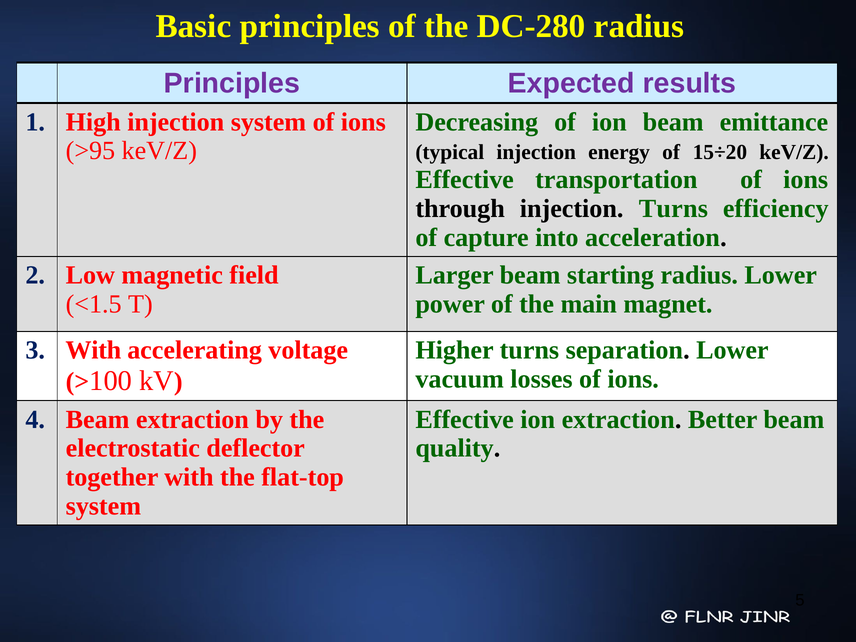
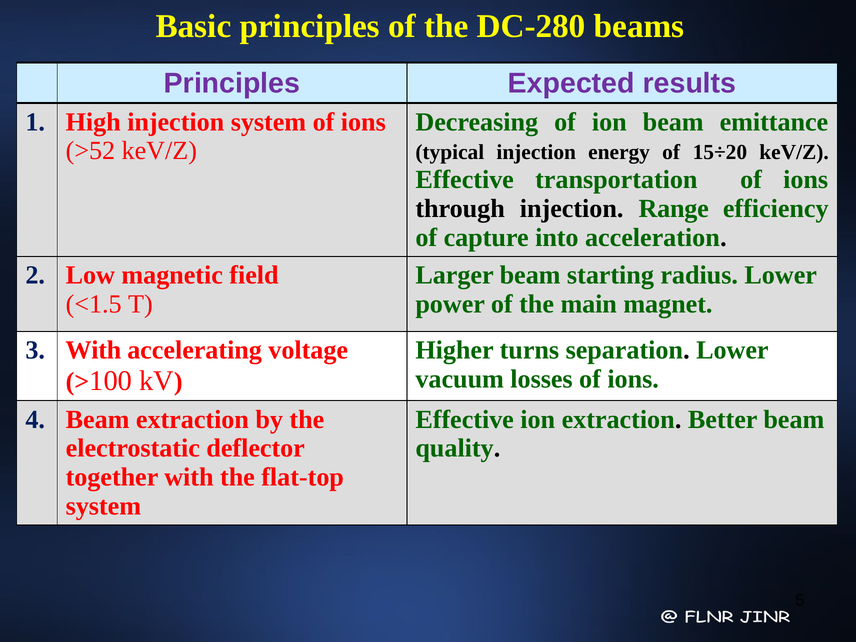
DC-280 radius: radius -> beams (639, 26)
>95: >95 -> >52 (90, 151)
injection Turns: Turns -> Range (674, 209)
